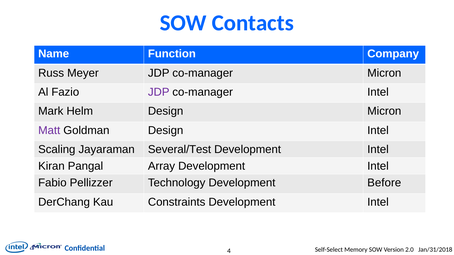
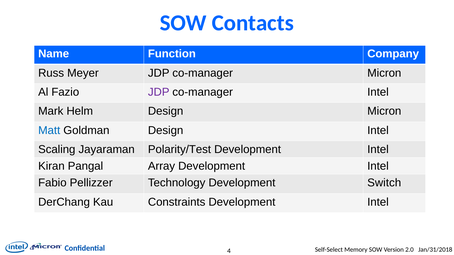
Matt colour: purple -> blue (49, 130)
Several/Test: Several/Test -> Polarity/Test (180, 150)
Before: Before -> Switch (384, 183)
